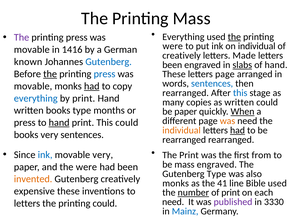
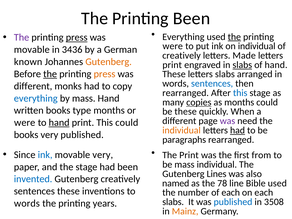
Printing Mass: Mass -> Been (192, 18)
press underline: none -> present (77, 37)
1416: 1416 -> 3436 (72, 50)
Gutenberg colour: blue -> orange (109, 62)
been: been -> print (172, 65)
press colour: blue -> orange (105, 74)
letters page: page -> slabs (225, 74)
movable: movable -> different (33, 86)
had underline: present -> none (92, 86)
by print: print -> mass (84, 98)
copies underline: none -> present (199, 102)
as written: written -> months (239, 102)
be paper: paper -> these (186, 112)
When underline: present -> none (243, 112)
was colour: orange -> purple (227, 121)
press: press -> were (25, 123)
very sentences: sentences -> published (82, 135)
rearranged: rearranged -> paragraphs (184, 140)
mass engraved: engraved -> individual (217, 165)
the were: were -> stage (86, 167)
Gutenberg Type: Type -> Lines (217, 174)
invented colour: orange -> blue (33, 179)
monks: monks -> named (176, 183)
41: 41 -> 78 (222, 183)
expensive: expensive -> sentences (34, 191)
number underline: present -> none (193, 193)
of print: print -> each (231, 193)
need: need -> slabs (173, 202)
published colour: purple -> blue (233, 202)
3330: 3330 -> 3508 (274, 202)
letters: letters -> words (27, 203)
printing could: could -> years (105, 203)
Mainz colour: blue -> orange (185, 211)
